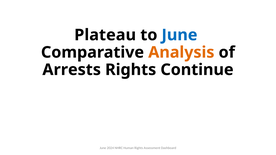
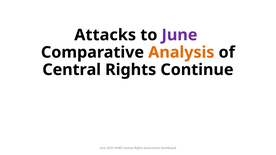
Plateau: Plateau -> Attacks (105, 35)
June colour: blue -> purple (179, 35)
Arrests: Arrests -> Central (72, 70)
